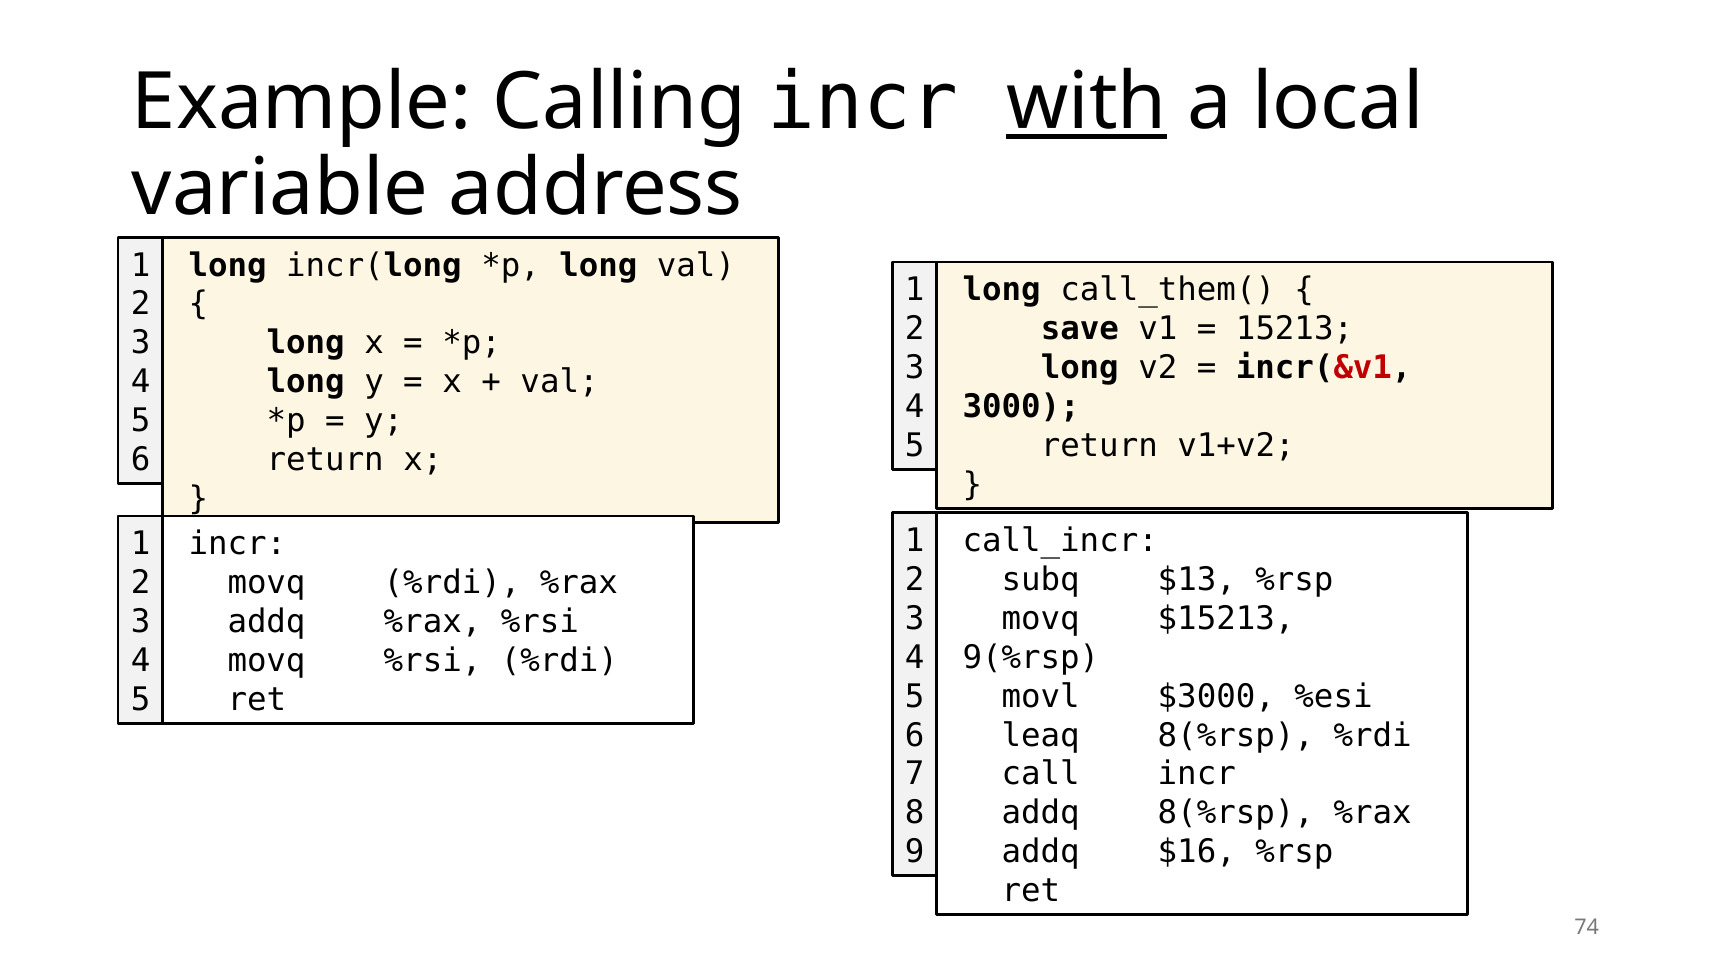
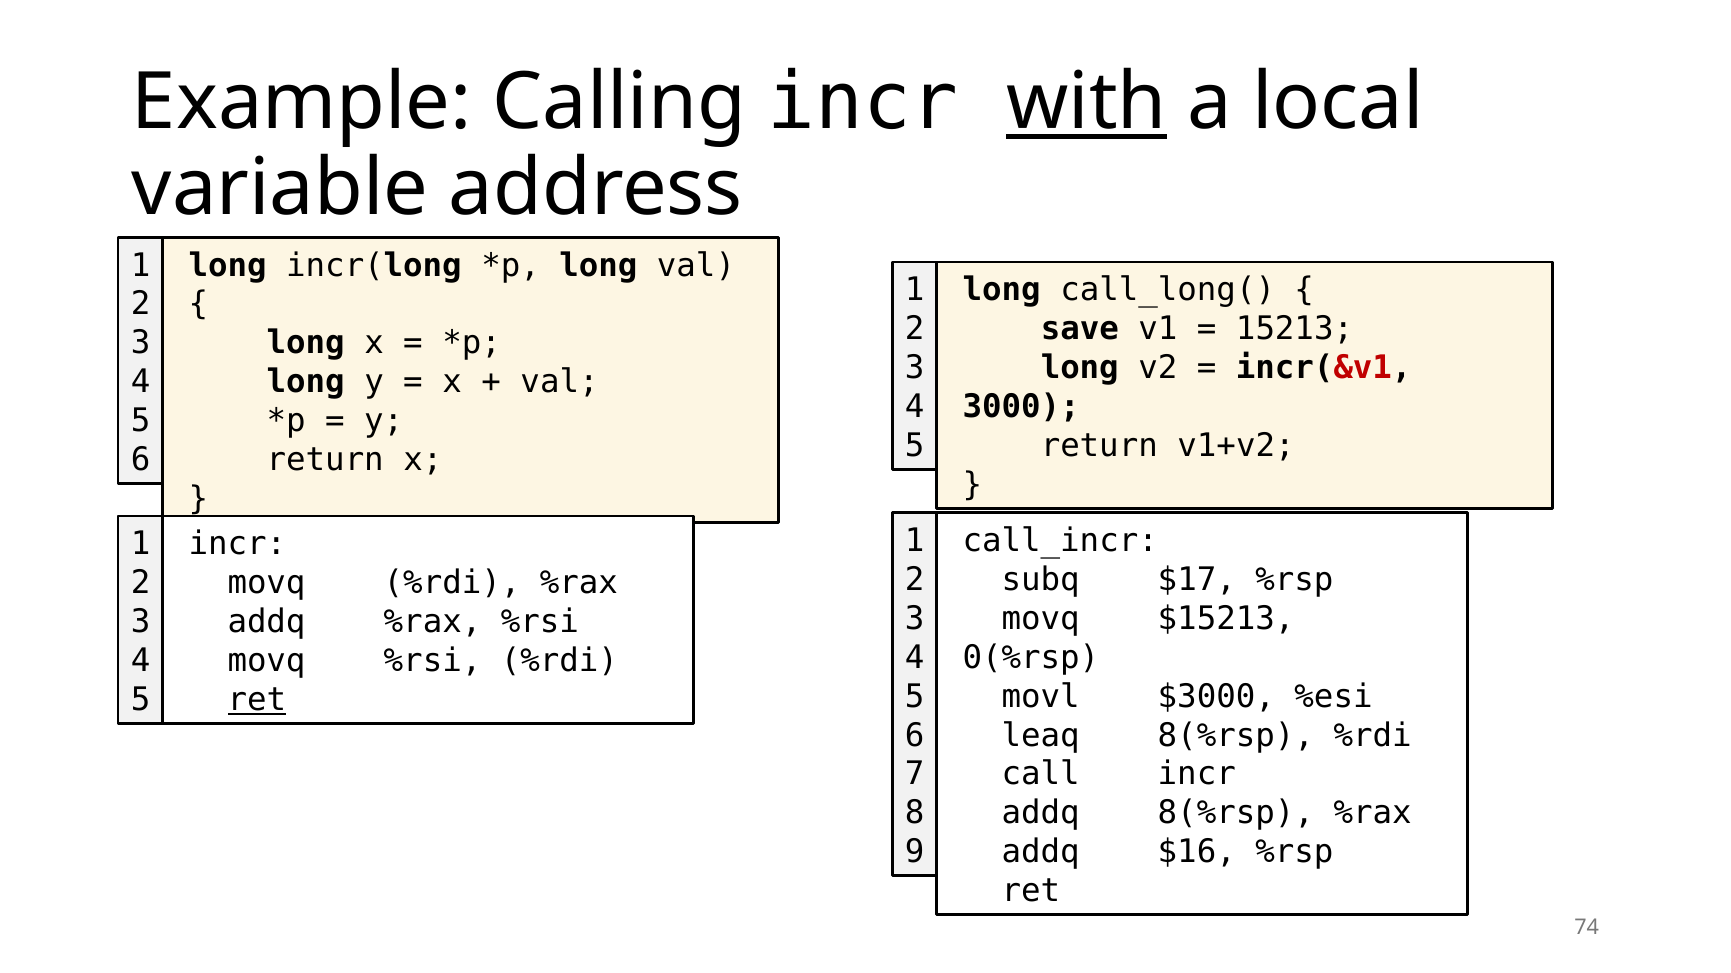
call_them(: call_them( -> call_long( (1168, 290)
$13: $13 -> $17 (1197, 580)
9(%rsp: 9(%rsp -> 0(%rsp (1031, 658)
ret underline: none -> present (257, 700)
